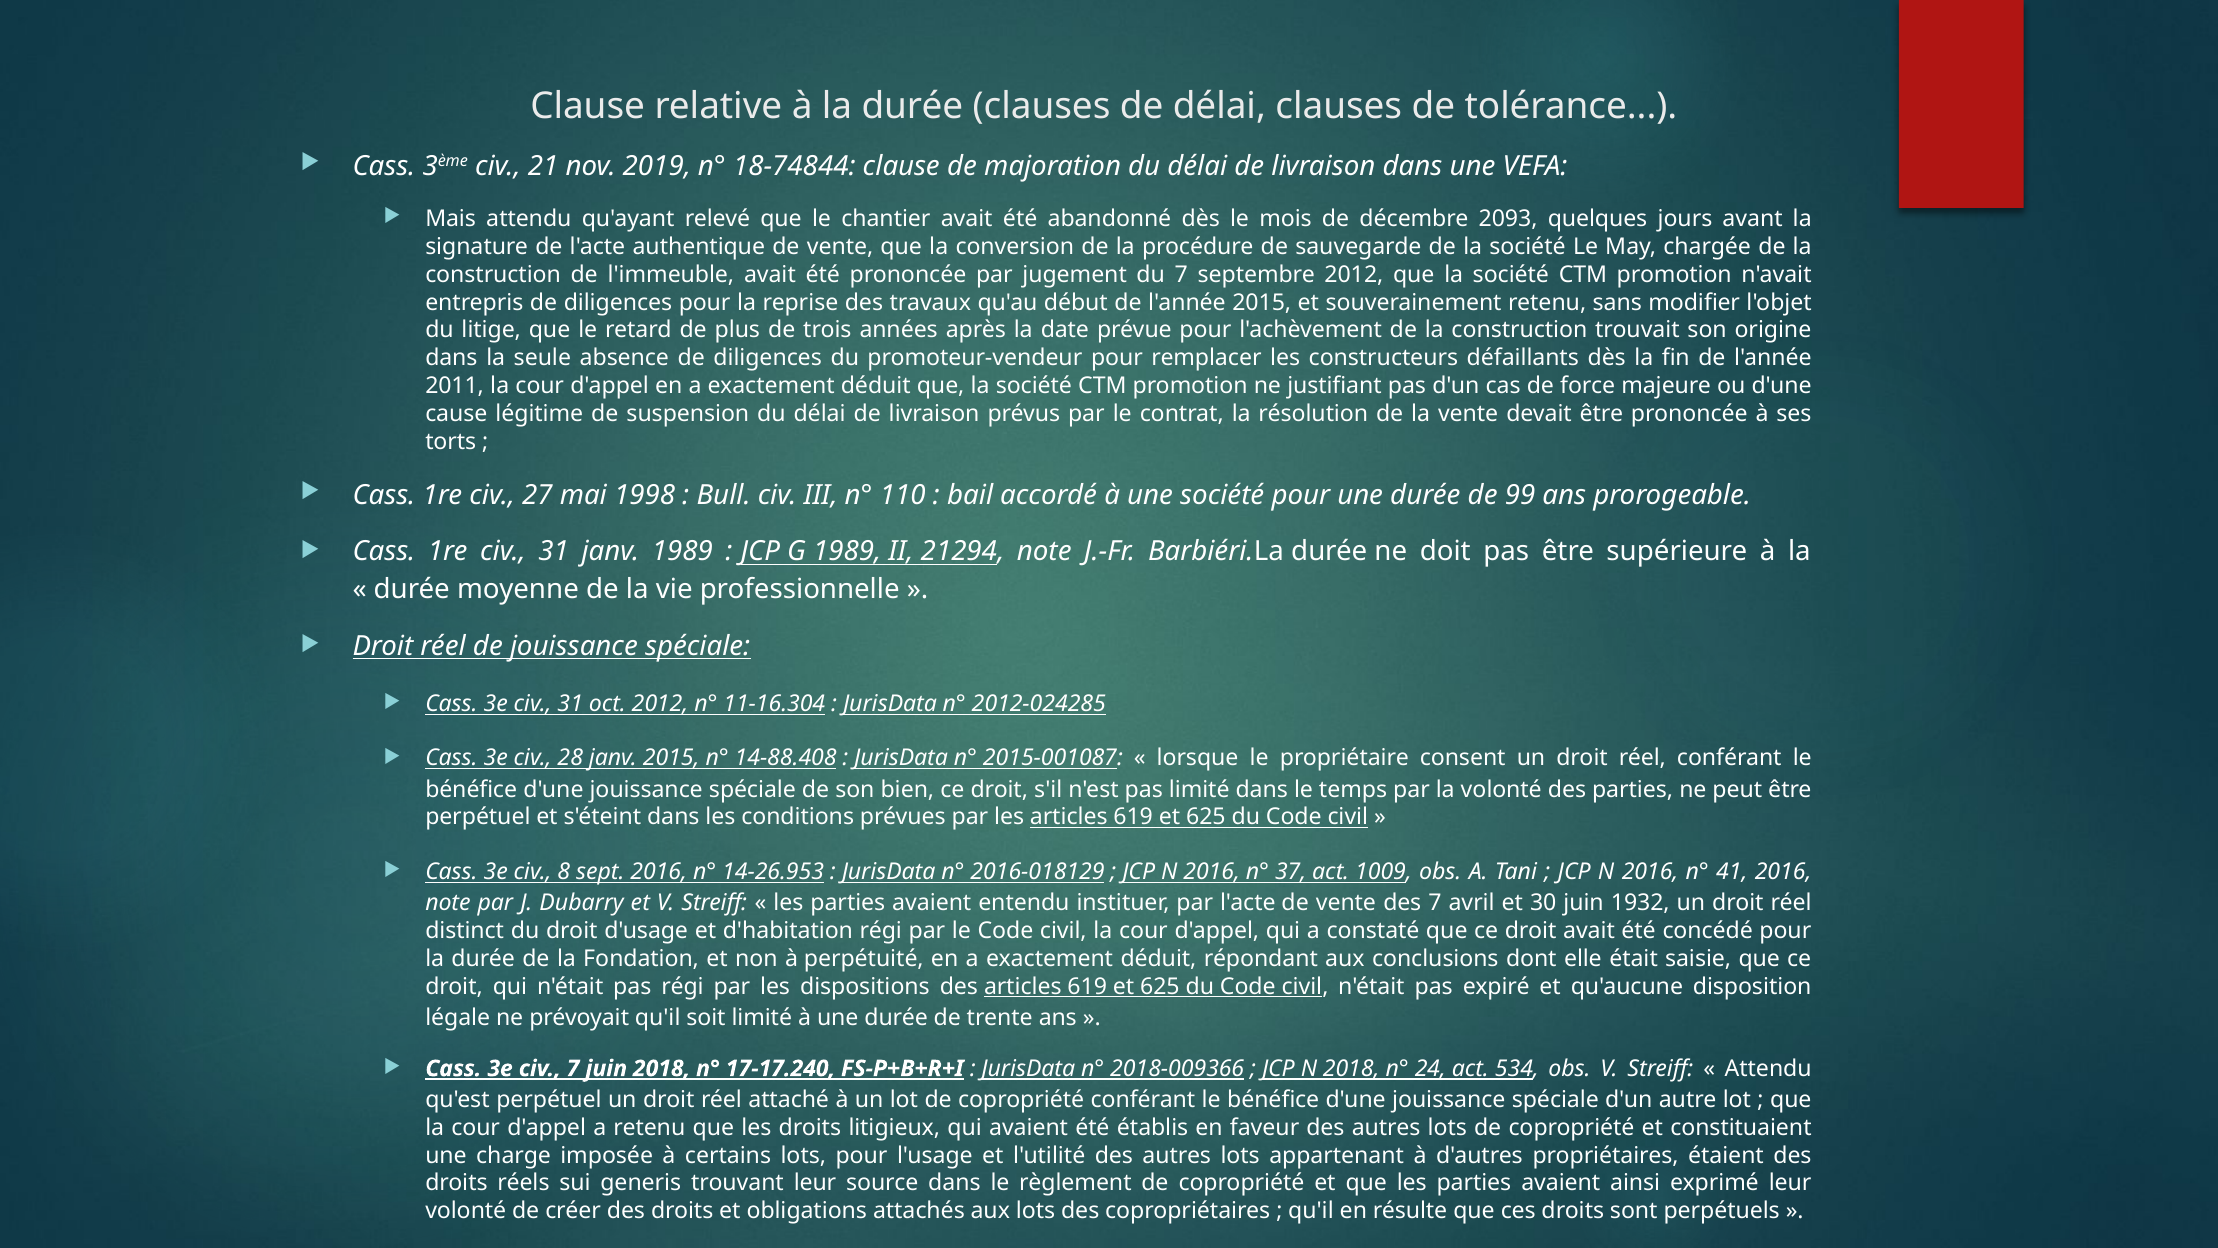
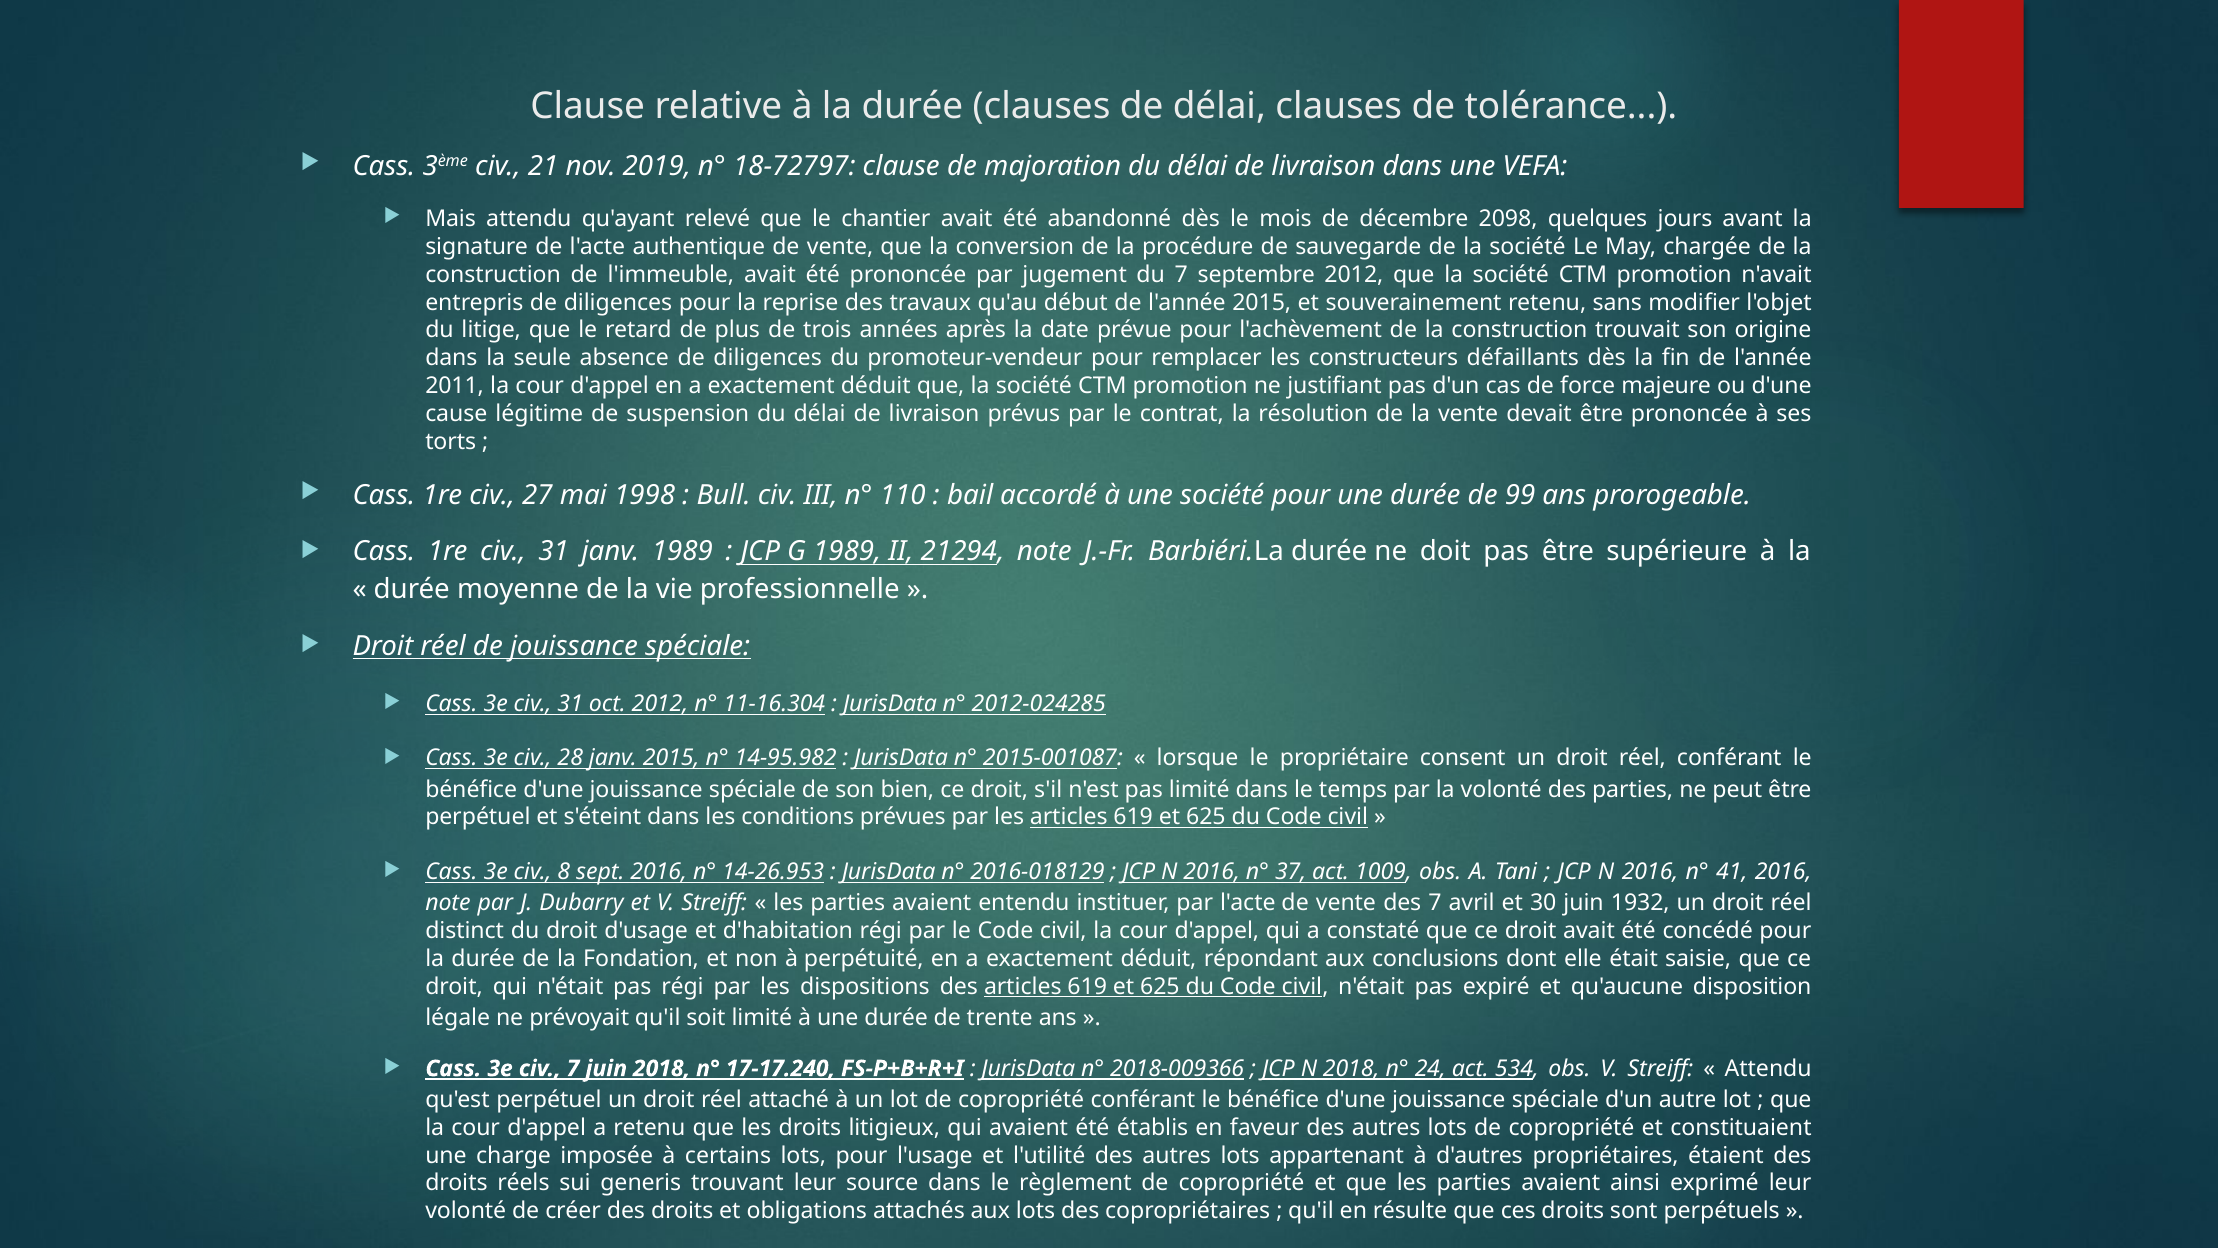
18-74844: 18-74844 -> 18-72797 (794, 166)
2093: 2093 -> 2098 (1508, 219)
14-88.408: 14-88.408 -> 14-95.982 (786, 758)
